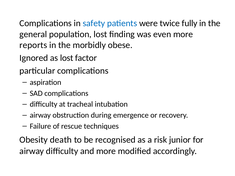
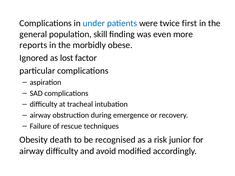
safety: safety -> under (94, 23)
fully: fully -> first (189, 23)
population lost: lost -> skill (100, 34)
and more: more -> avoid (106, 151)
